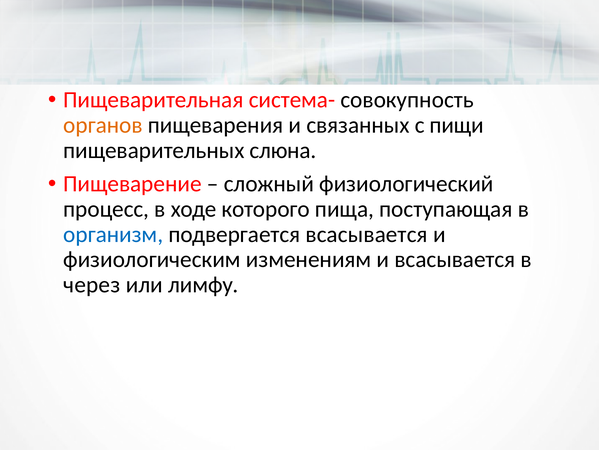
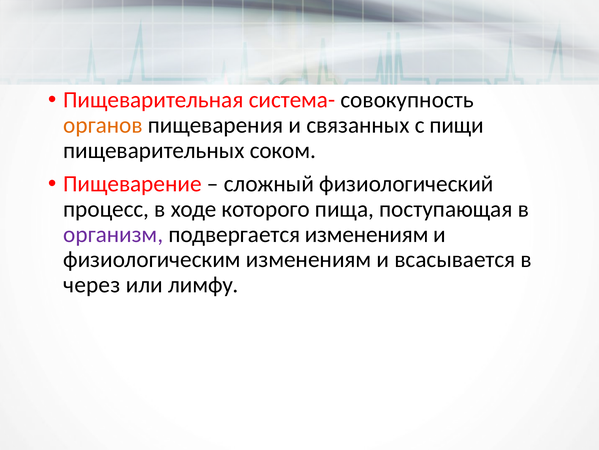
слюна: слюна -> соком (283, 150)
организм colour: blue -> purple (113, 234)
подвергается всасывается: всасывается -> изменениям (367, 234)
